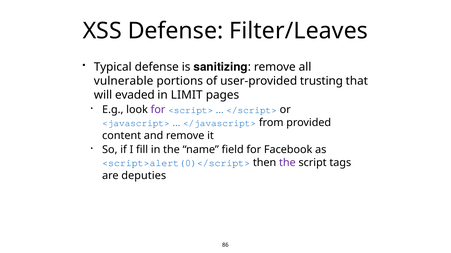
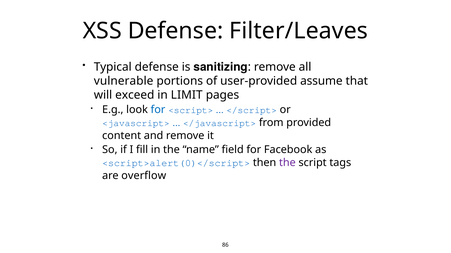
trusting: trusting -> assume (321, 81)
evaded: evaded -> exceed (135, 95)
for colour: purple -> blue (158, 110)
deputies: deputies -> overflow (144, 176)
